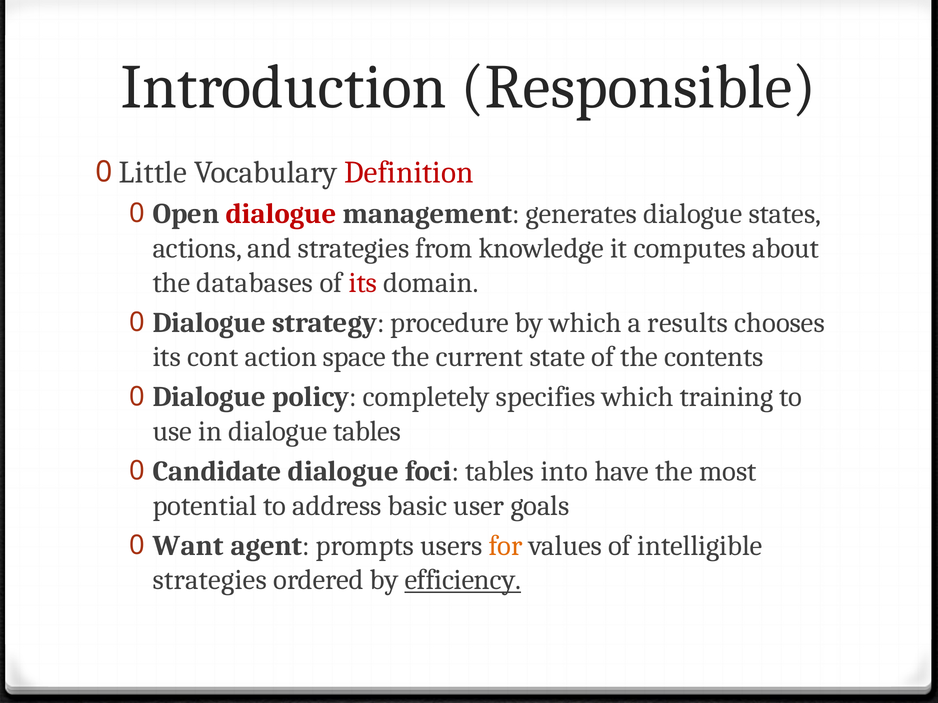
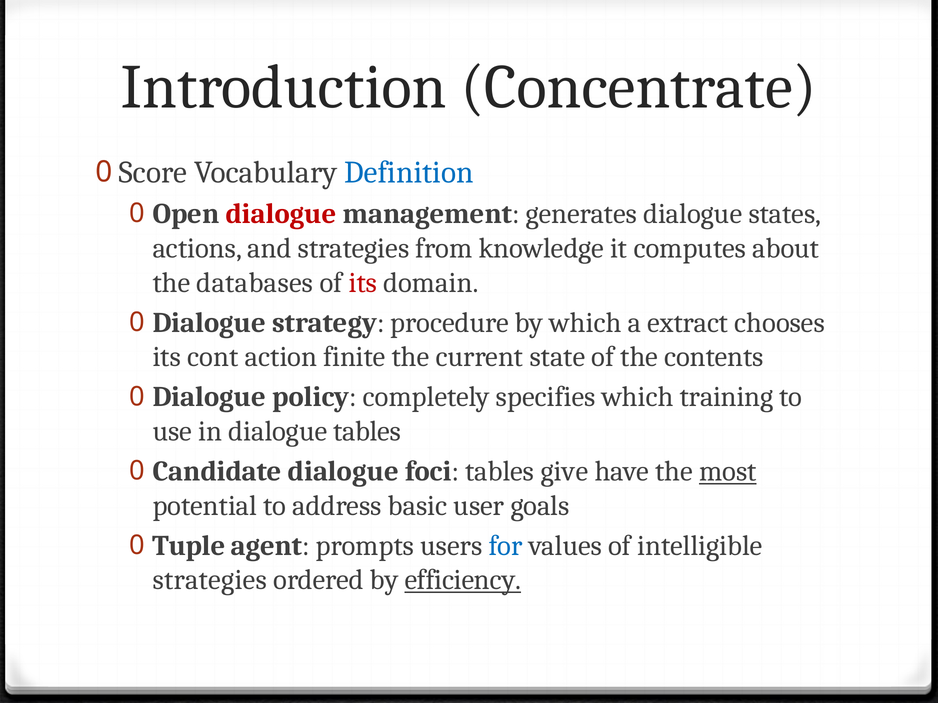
Responsible: Responsible -> Concentrate (639, 87)
Little: Little -> Score (153, 173)
Definition colour: red -> blue (409, 173)
results: results -> extract (688, 323)
space: space -> finite (354, 357)
into: into -> give (564, 472)
most underline: none -> present (728, 472)
Want: Want -> Tuple (189, 546)
for colour: orange -> blue (505, 546)
